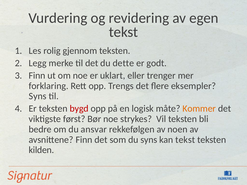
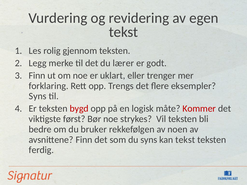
dette: dette -> lærer (123, 63)
Kommer colour: orange -> red (199, 109)
ansvar: ansvar -> bruker (94, 129)
kilden: kilden -> ferdig (41, 150)
